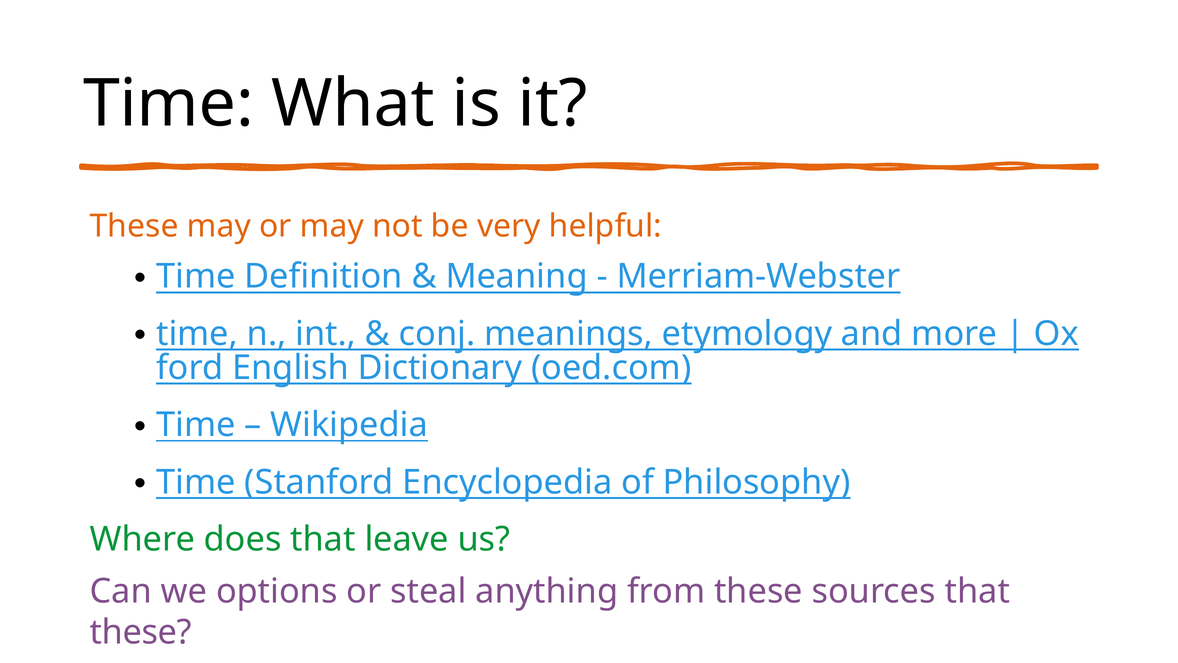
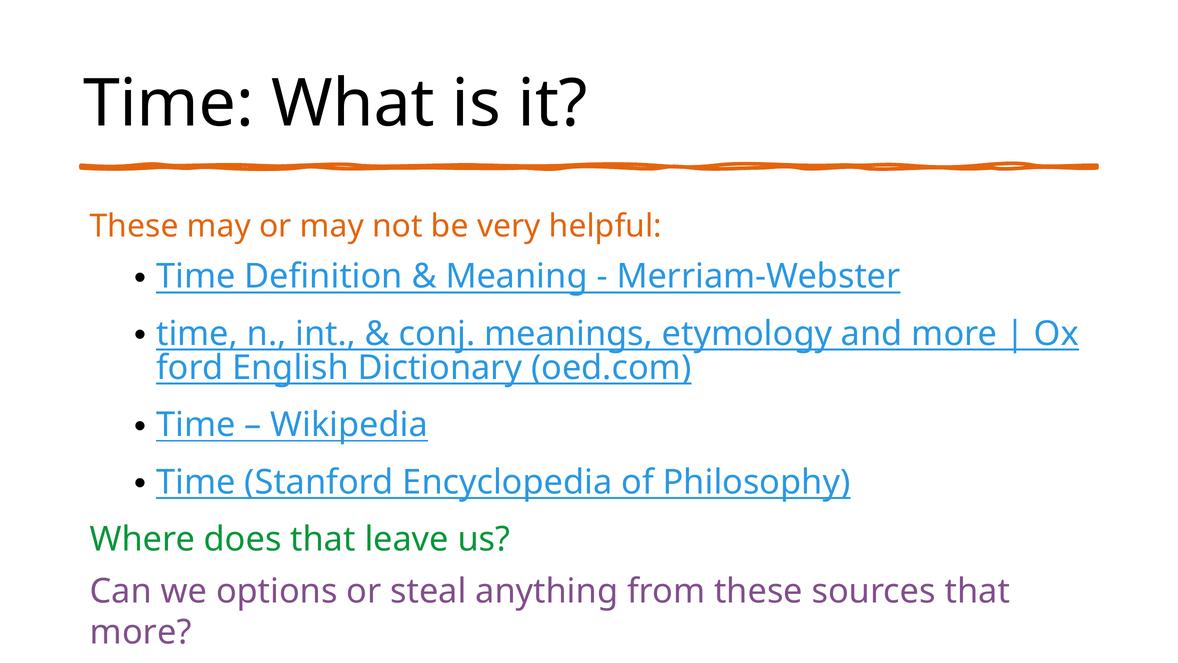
these: these -> more (141, 632)
